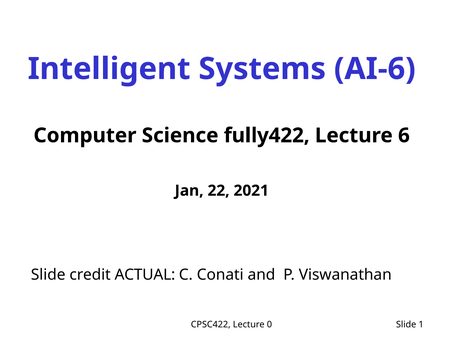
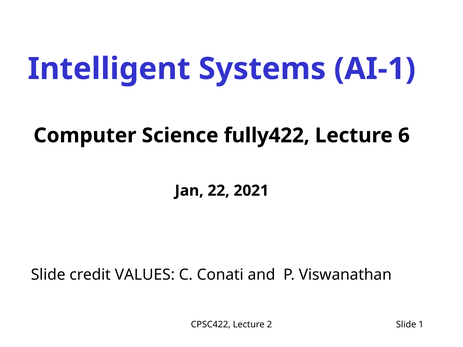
AI-6: AI-6 -> AI-1 (375, 69)
ACTUAL: ACTUAL -> VALUES (145, 275)
0: 0 -> 2 (269, 325)
